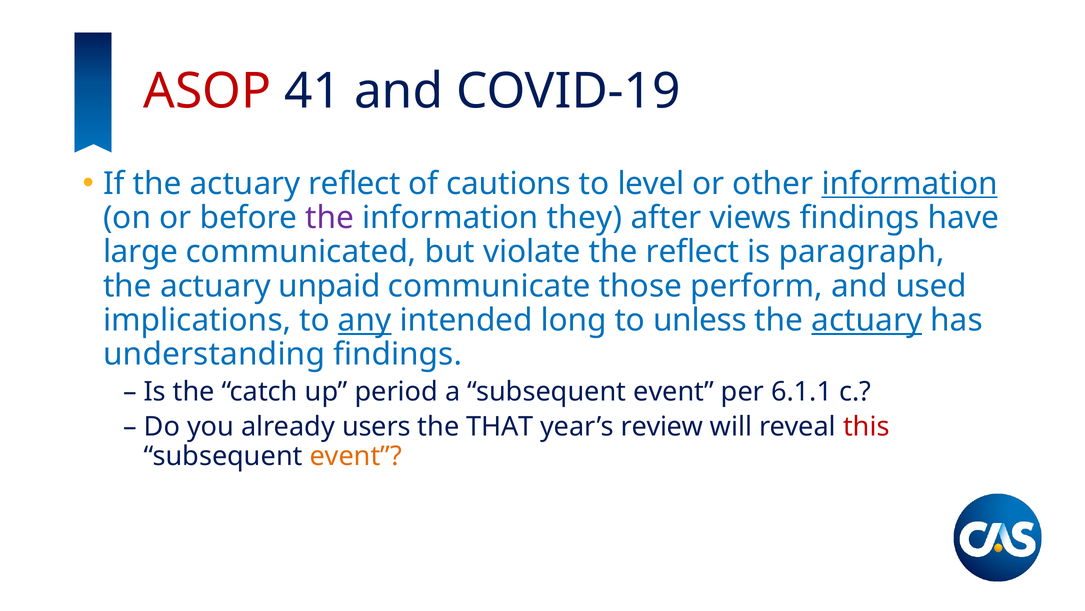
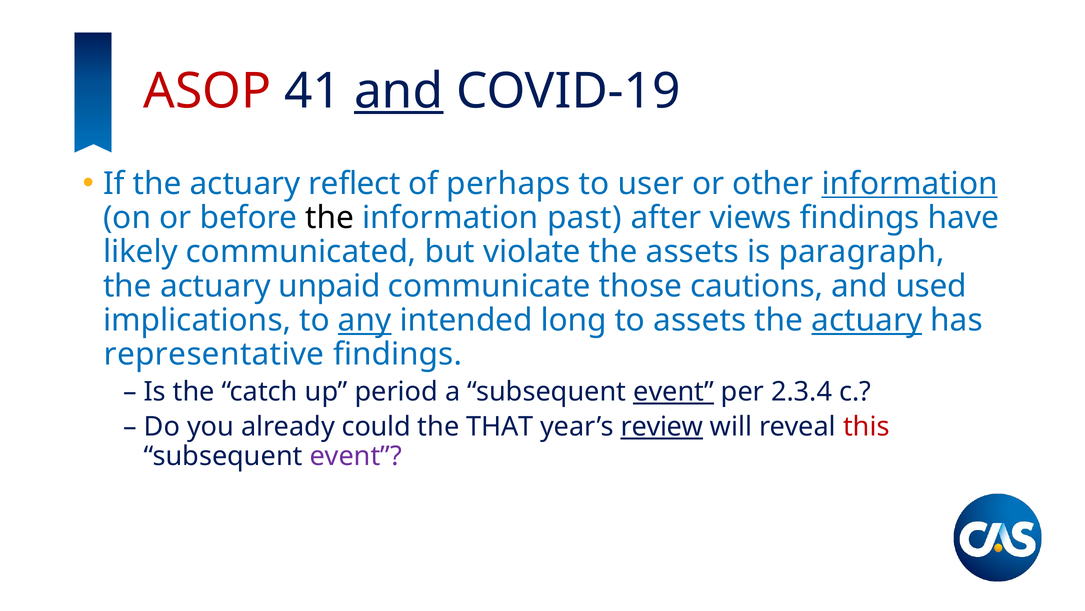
and underline: none -> present (399, 91)
cautions: cautions -> perhaps (508, 183)
level: level -> user (651, 183)
the colour: purple -> black (330, 217)
they: they -> past (584, 217)
large: large -> likely (140, 252)
the reflect: reflect -> assets (692, 252)
perform: perform -> cautions (757, 286)
to unless: unless -> assets (700, 320)
understanding: understanding -> representative (214, 354)
event underline: none -> present (674, 391)
6.1.1: 6.1.1 -> 2.3.4 (802, 391)
users: users -> could (376, 426)
review underline: none -> present (662, 426)
event colour: orange -> purple (356, 456)
